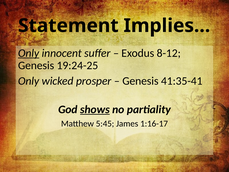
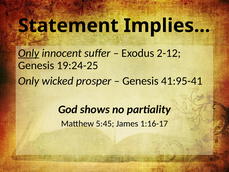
8-12: 8-12 -> 2-12 (169, 53)
41:35-41: 41:35-41 -> 41:95-41 (182, 81)
shows underline: present -> none (95, 109)
